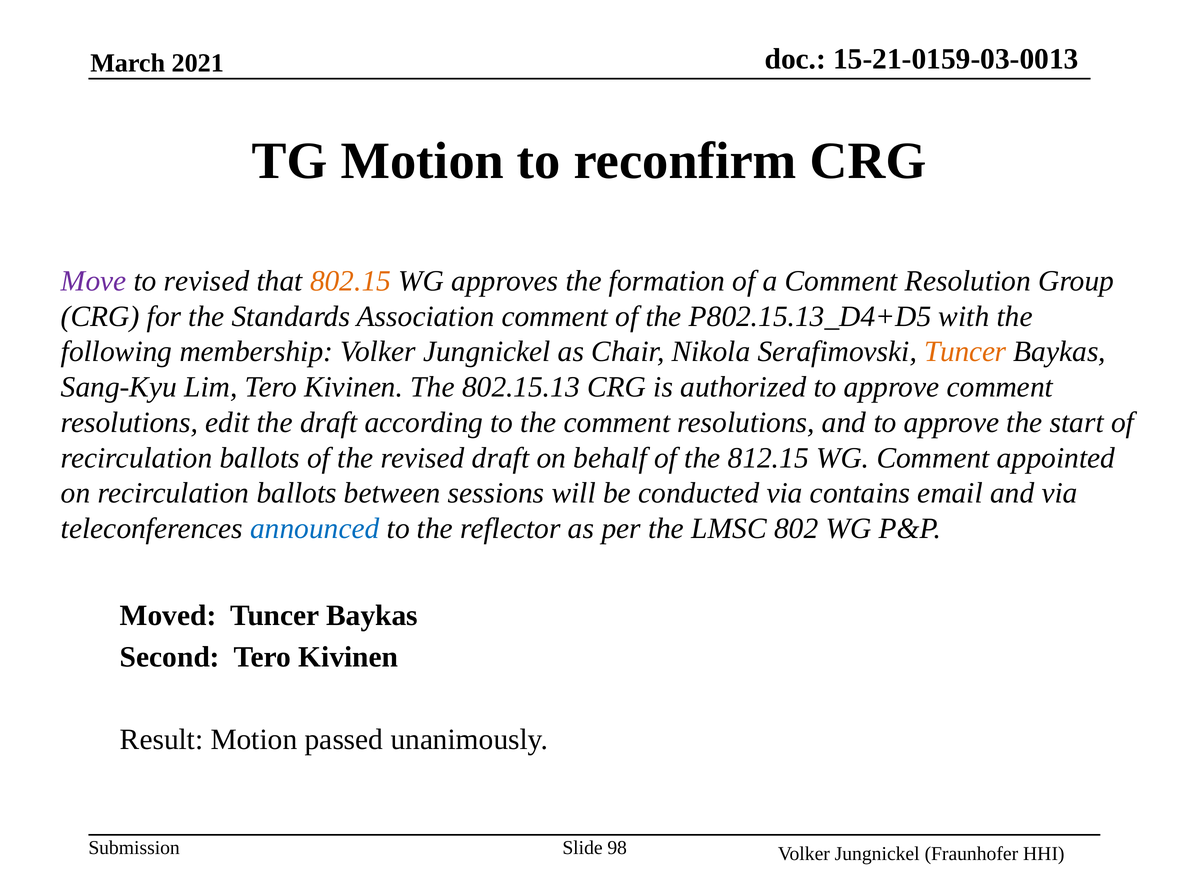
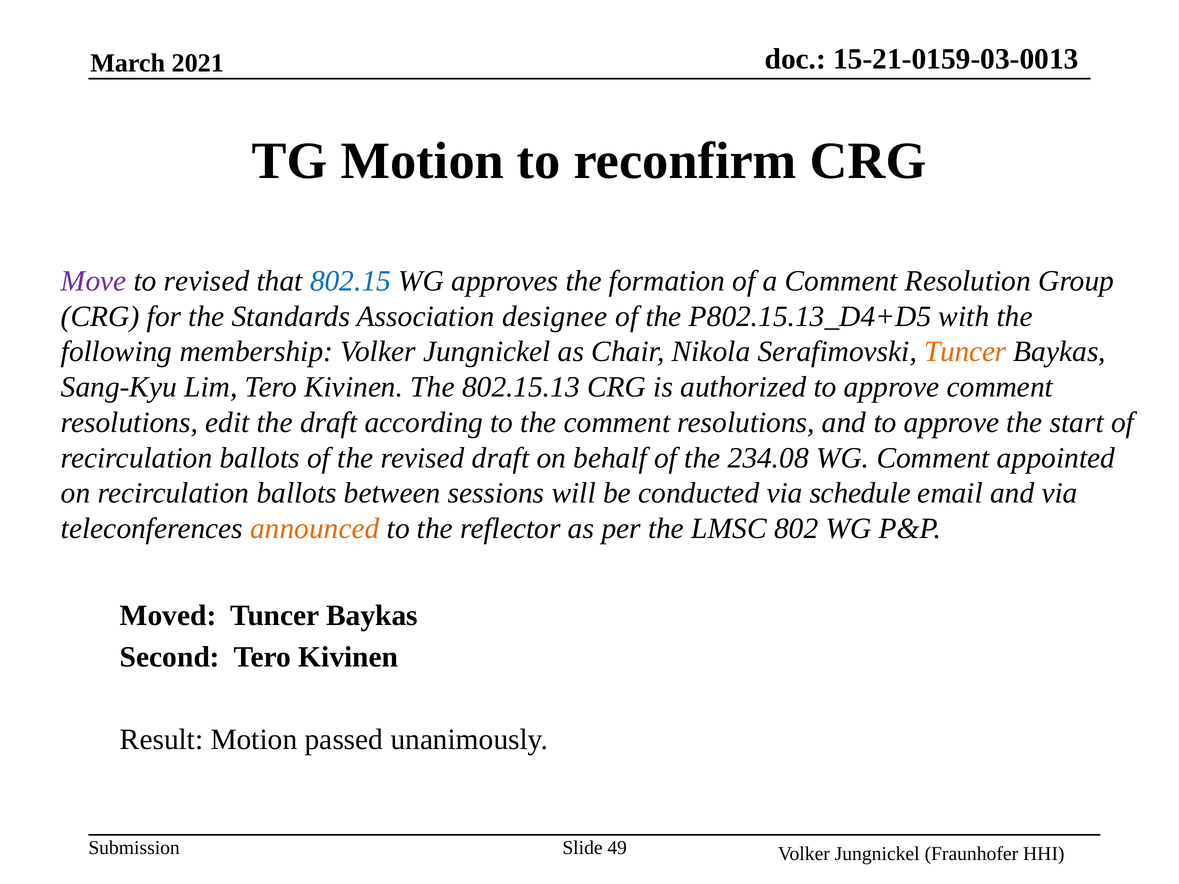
802.15 colour: orange -> blue (350, 281)
Association comment: comment -> designee (555, 316)
812.15: 812.15 -> 234.08 (768, 458)
contains: contains -> schedule (860, 493)
announced colour: blue -> orange (315, 529)
98: 98 -> 49 (617, 848)
